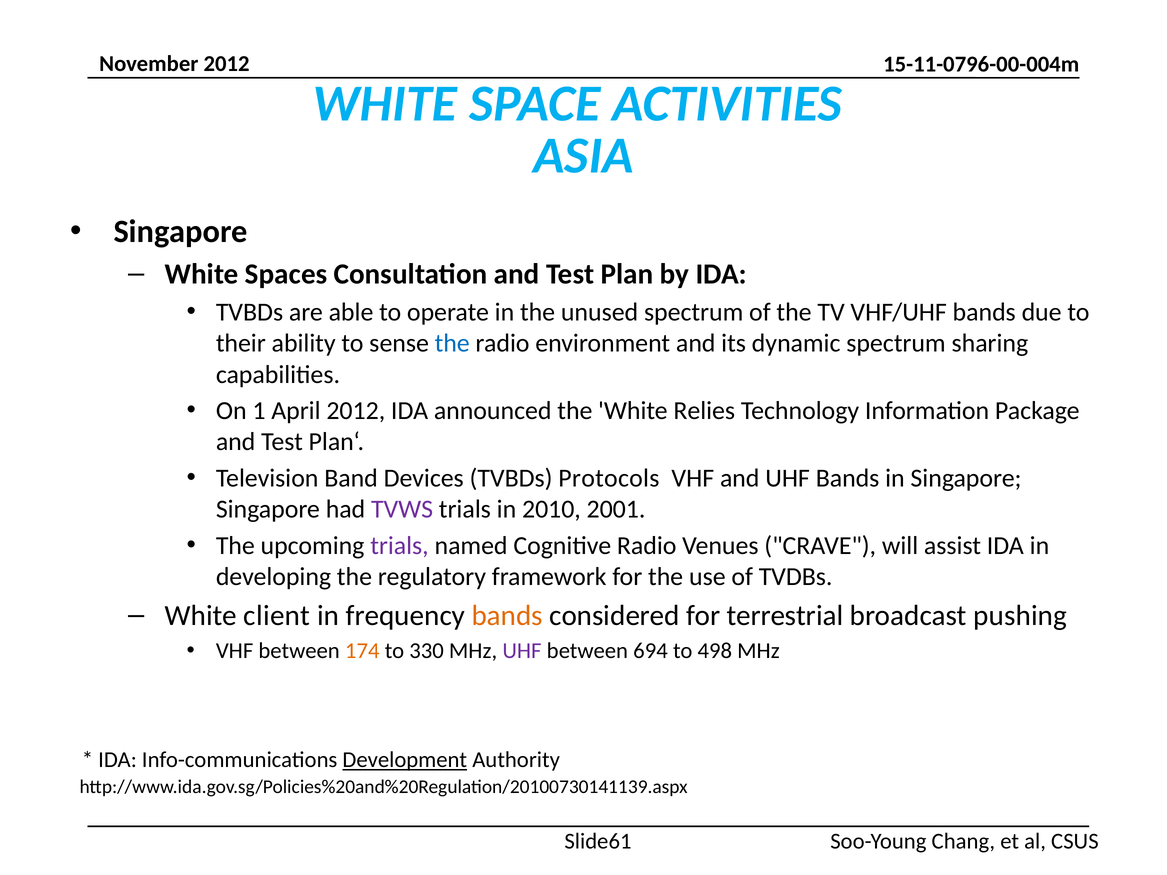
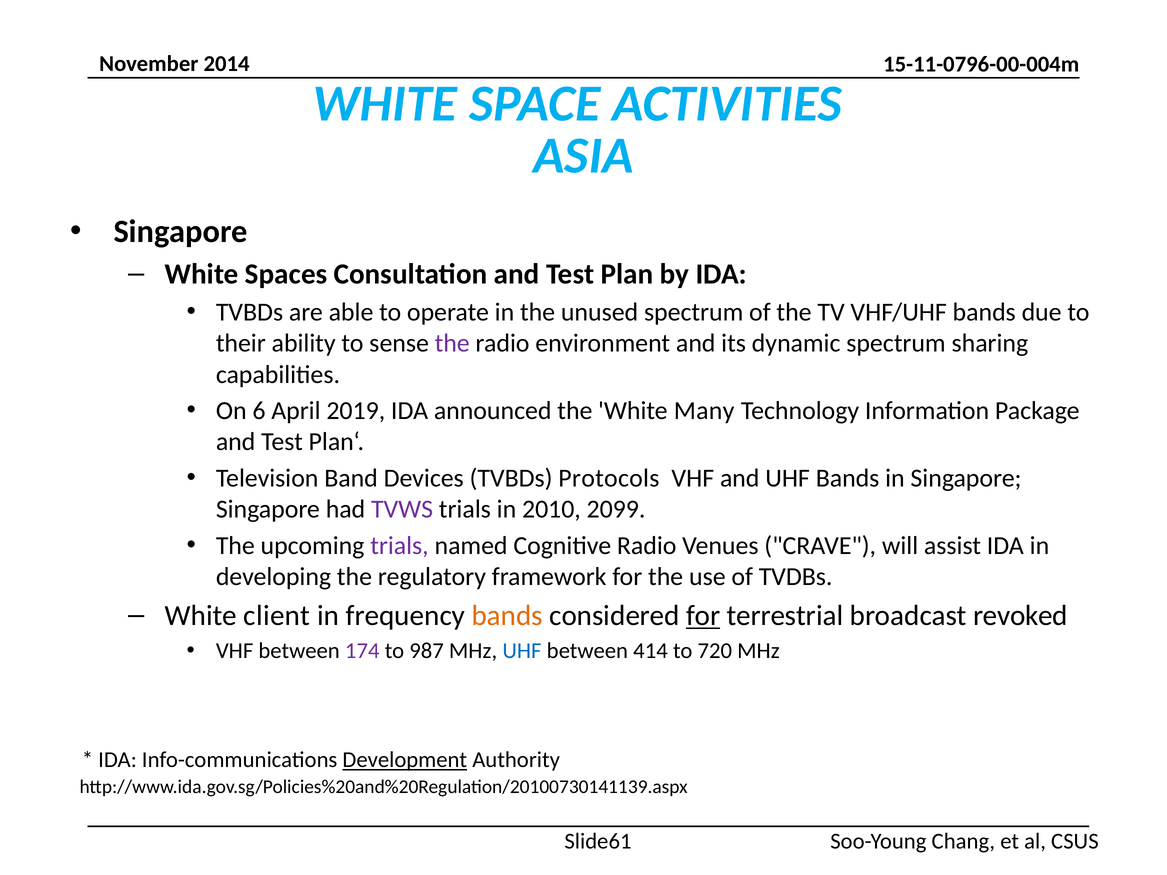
2012: 2012 -> 2014 (227, 64)
the colour: blue -> purple (452, 343)
1: 1 -> 6 (259, 411)
April 2012: 2012 -> 2019 (356, 411)
Relies: Relies -> Many (704, 411)
2001: 2001 -> 2099 (616, 509)
for underline: none -> present (703, 616)
pushing: pushing -> revoked (1020, 616)
174 colour: orange -> purple (362, 651)
330: 330 -> 987 (427, 651)
UHF colour: purple -> blue (522, 651)
694: 694 -> 414 (651, 651)
498: 498 -> 720 (715, 651)
